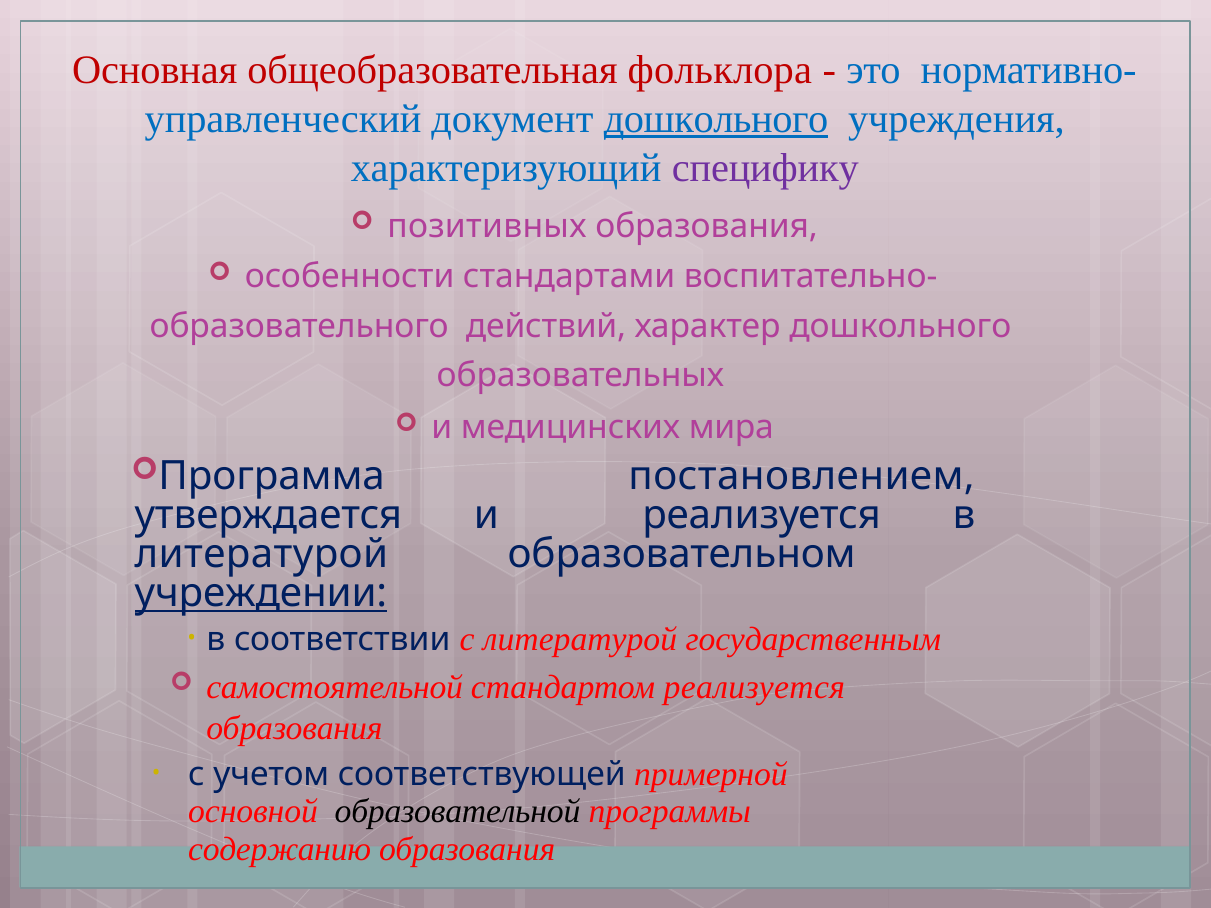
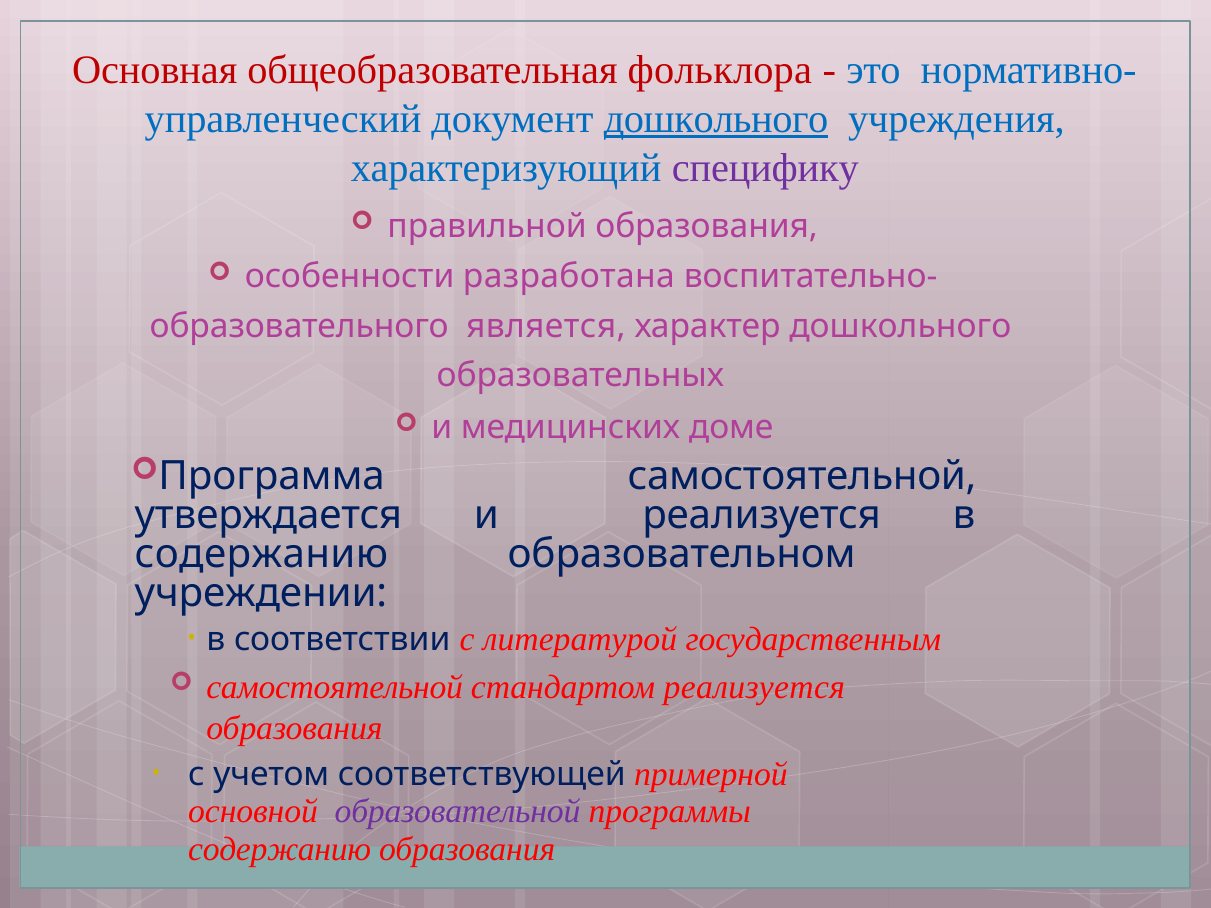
позитивных: позитивных -> правильной (487, 226)
стандартами: стандартами -> разработана (569, 277)
действий: действий -> является (546, 326)
мира: мира -> доме (731, 428)
Программа постановлением: постановлением -> самостоятельной (802, 476)
литературой: литературой -> содержанию (261, 554)
учреждении underline: present -> none (261, 594)
образовательной colour: black -> purple (458, 812)
